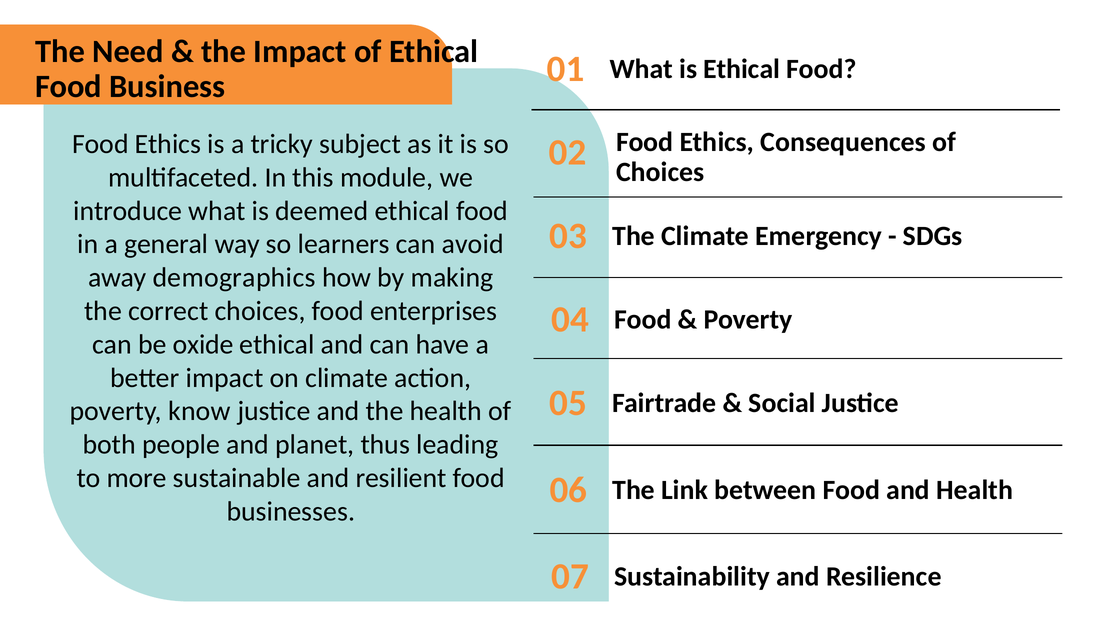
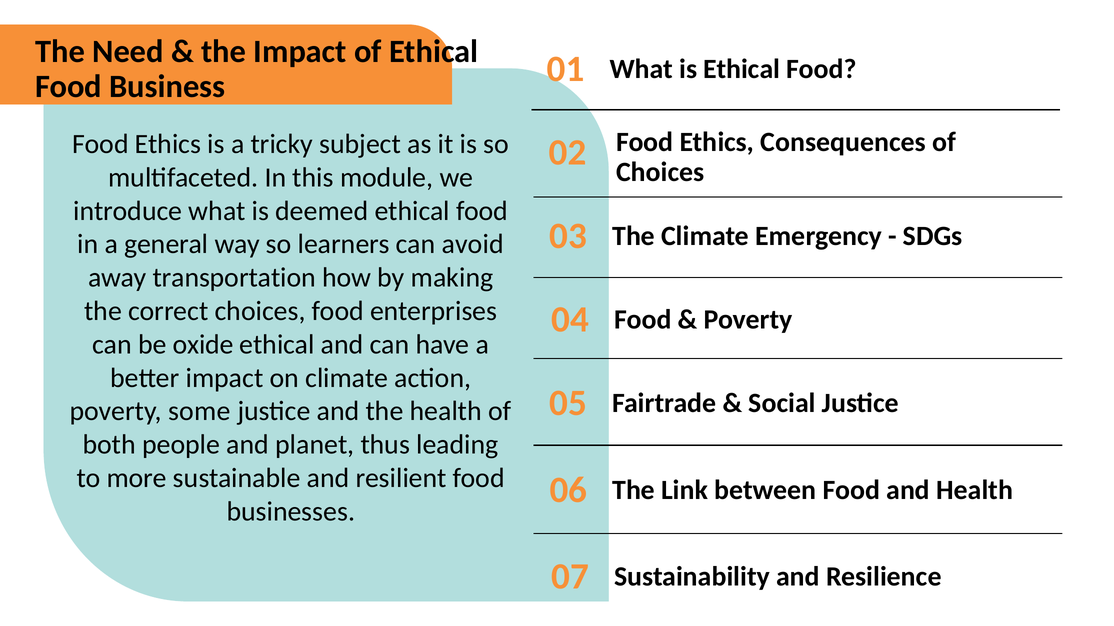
demographics: demographics -> transportation (234, 278)
know: know -> some (199, 412)
